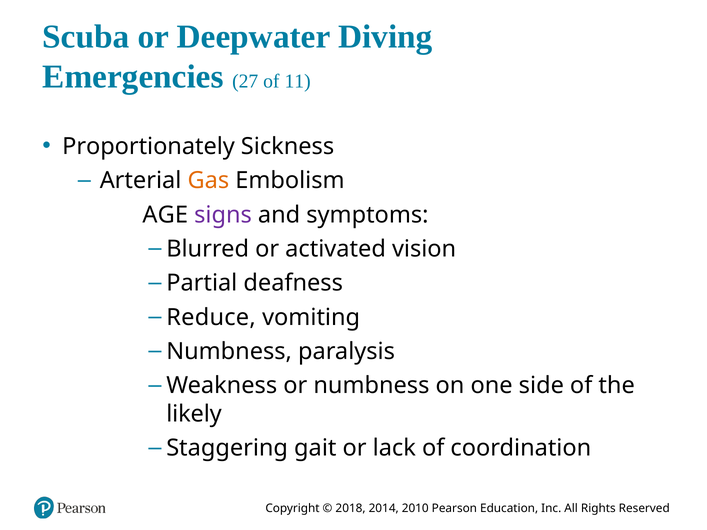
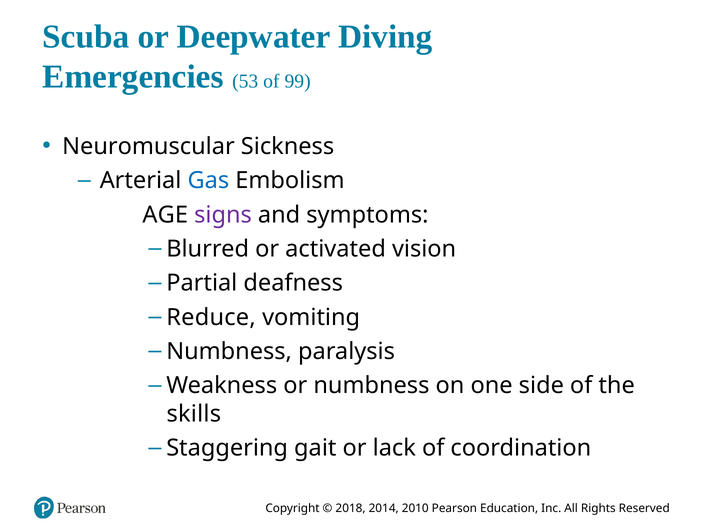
27: 27 -> 53 (245, 81)
11: 11 -> 99 (298, 81)
Proportionately: Proportionately -> Neuromuscular (148, 147)
Gas colour: orange -> blue (208, 181)
likely: likely -> skills (194, 414)
